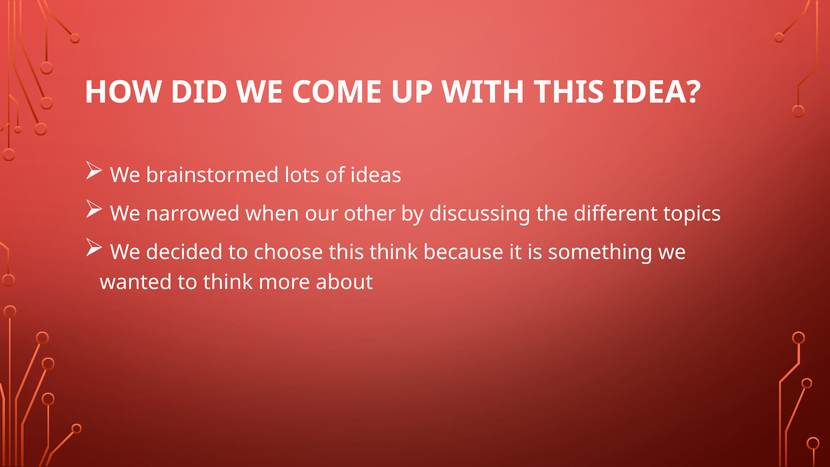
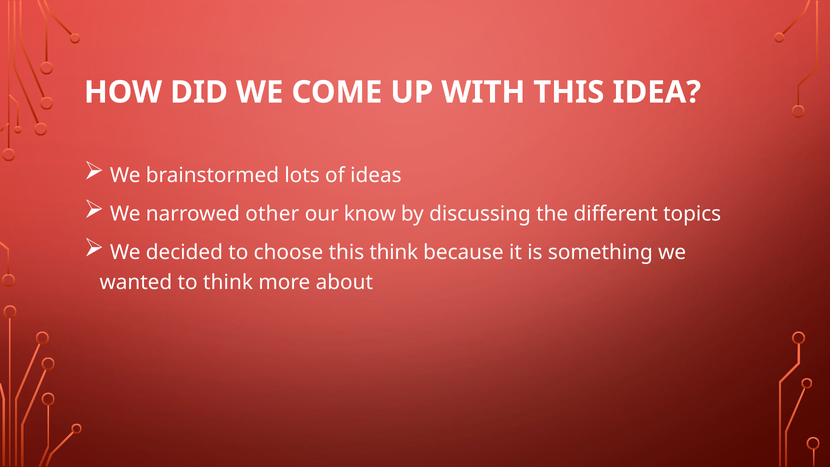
when: when -> other (272, 214)
other: other -> know (370, 214)
